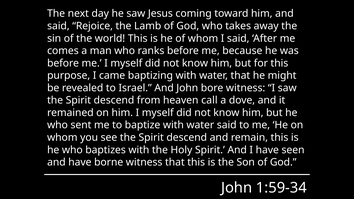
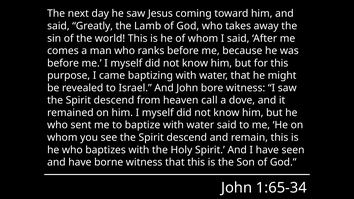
Rejoice: Rejoice -> Greatly (93, 26)
1:59-34: 1:59-34 -> 1:65-34 (281, 188)
